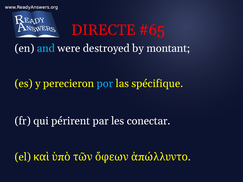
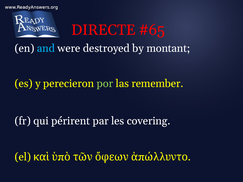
por colour: light blue -> light green (105, 84)
spécifique: spécifique -> remember (157, 84)
conectar: conectar -> covering (149, 121)
